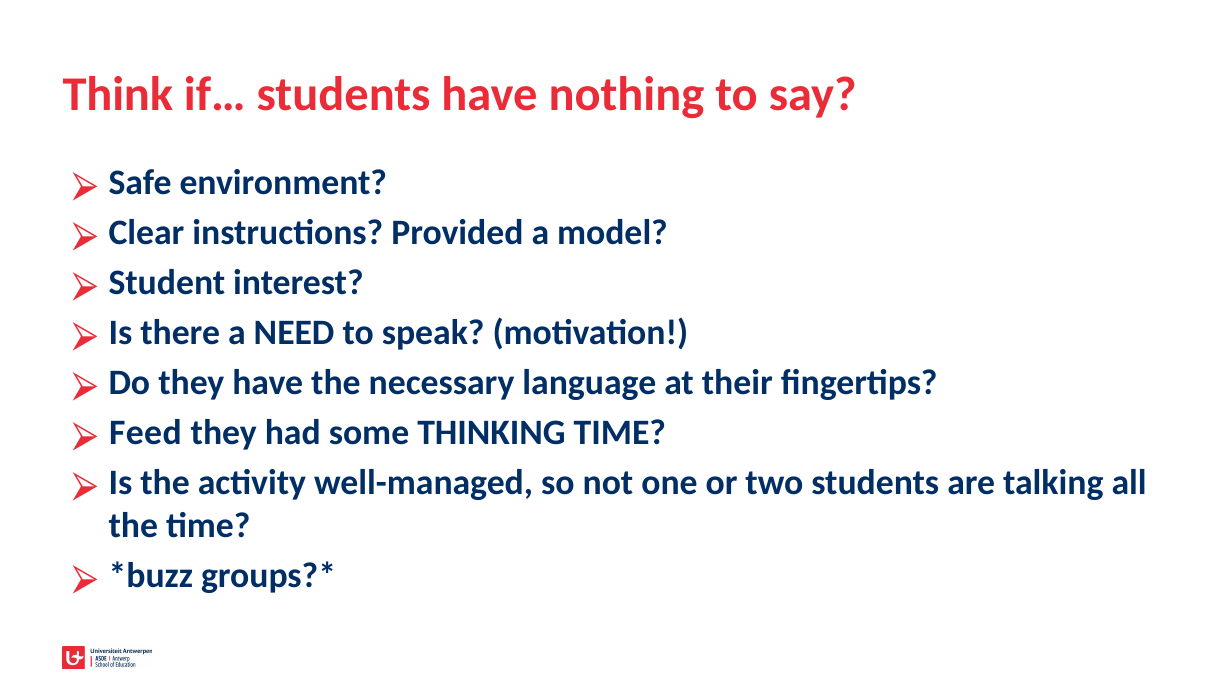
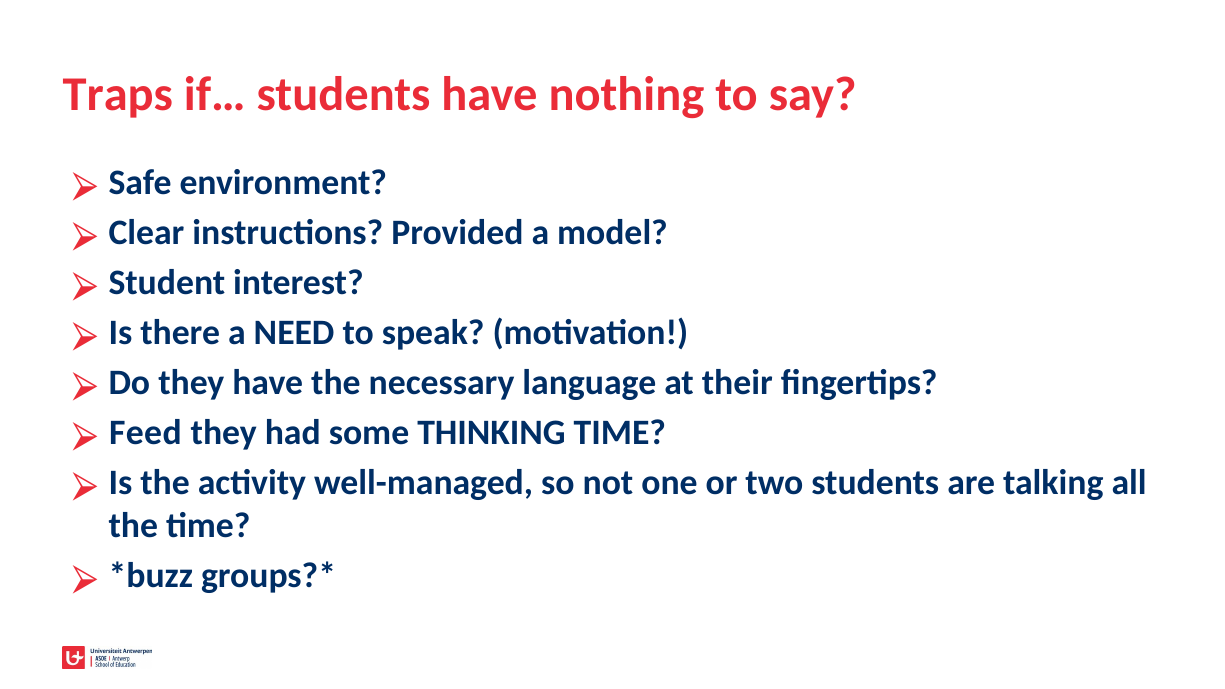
Think: Think -> Traps (118, 95)
